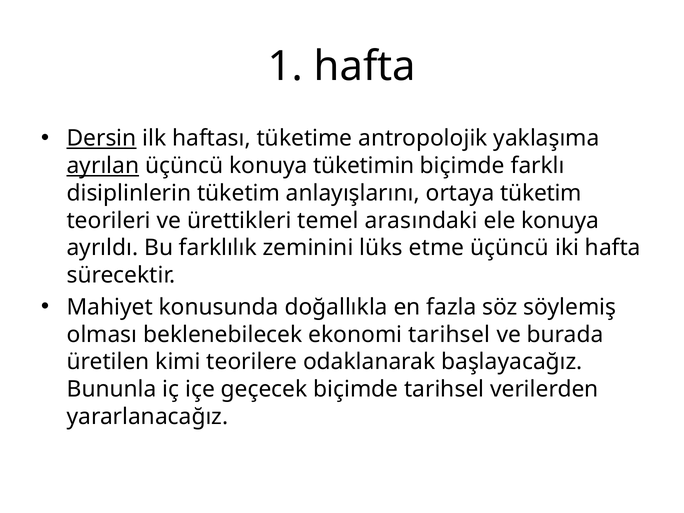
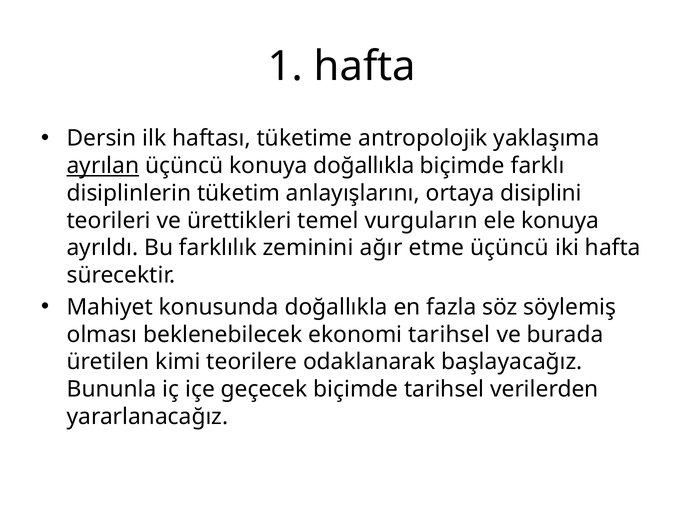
Dersin underline: present -> none (102, 138)
konuya tüketimin: tüketimin -> doğallıkla (364, 166)
ortaya tüketim: tüketim -> disiplini (541, 193)
arasındaki: arasındaki -> vurguların (421, 220)
lüks: lüks -> ağır (381, 248)
